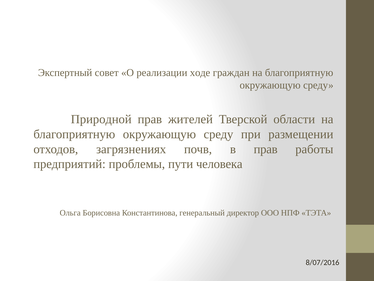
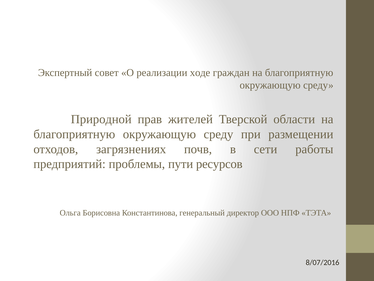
в прав: прав -> сети (266, 149)
человека: человека -> ресурсов (219, 164)
